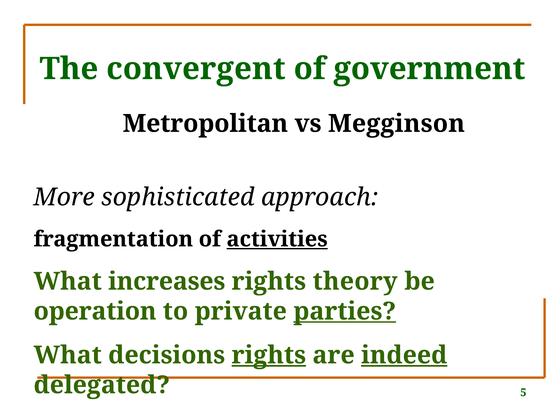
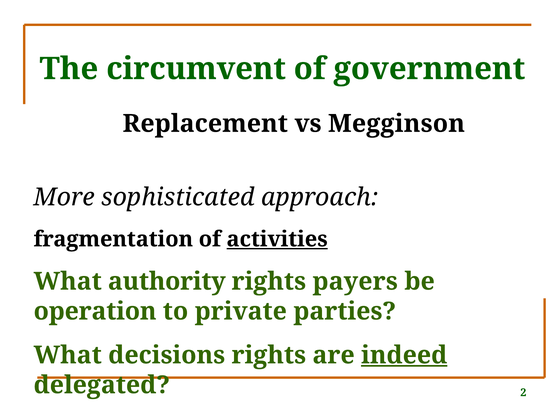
convergent: convergent -> circumvent (196, 69)
Metropolitan: Metropolitan -> Replacement (205, 124)
increases: increases -> authority (167, 281)
theory: theory -> payers (355, 281)
parties underline: present -> none (345, 311)
rights underline: present -> none (269, 355)
5: 5 -> 2 (523, 393)
